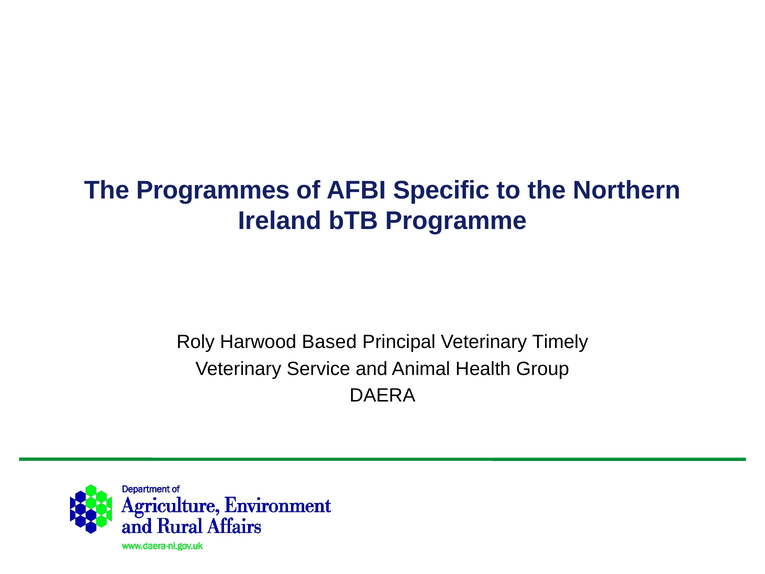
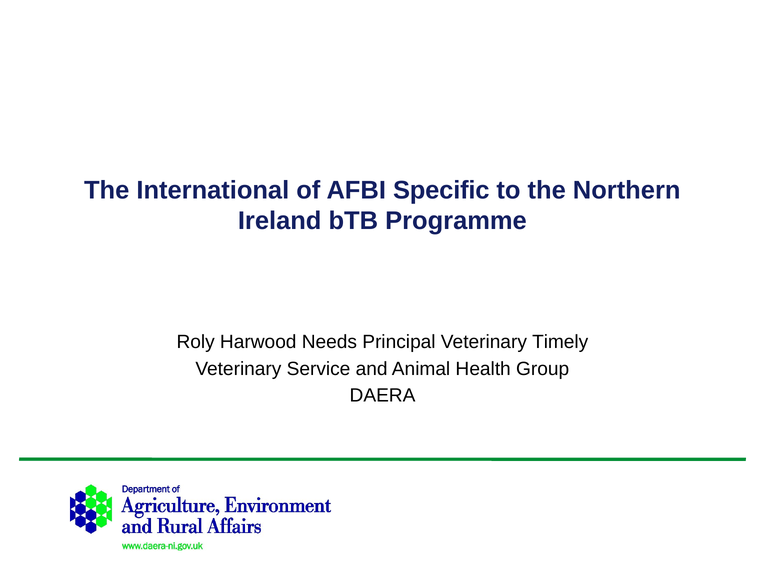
Programmes: Programmes -> International (213, 190)
Based: Based -> Needs (329, 342)
